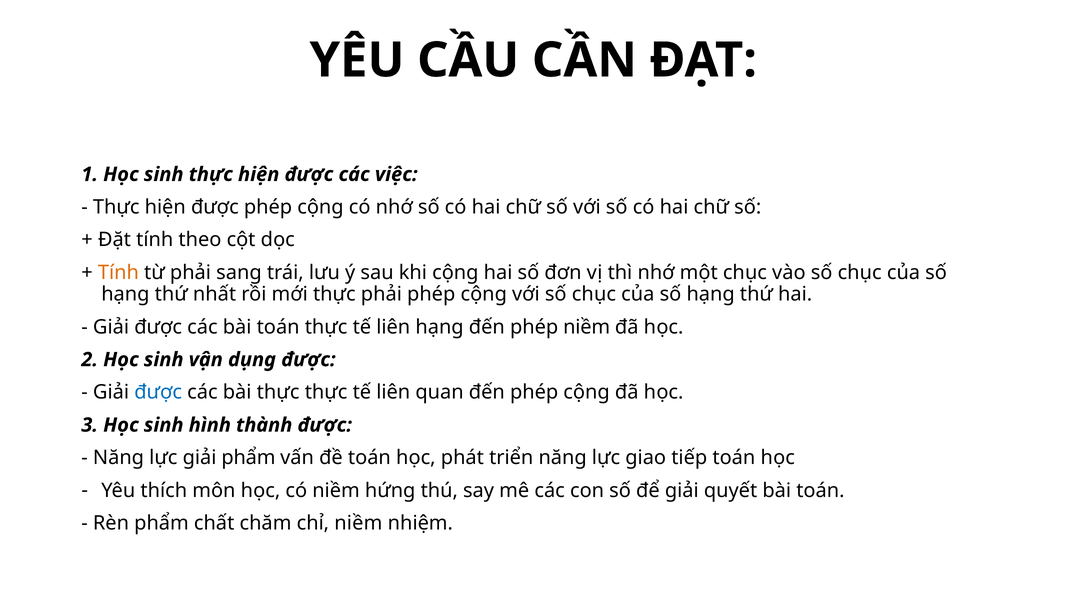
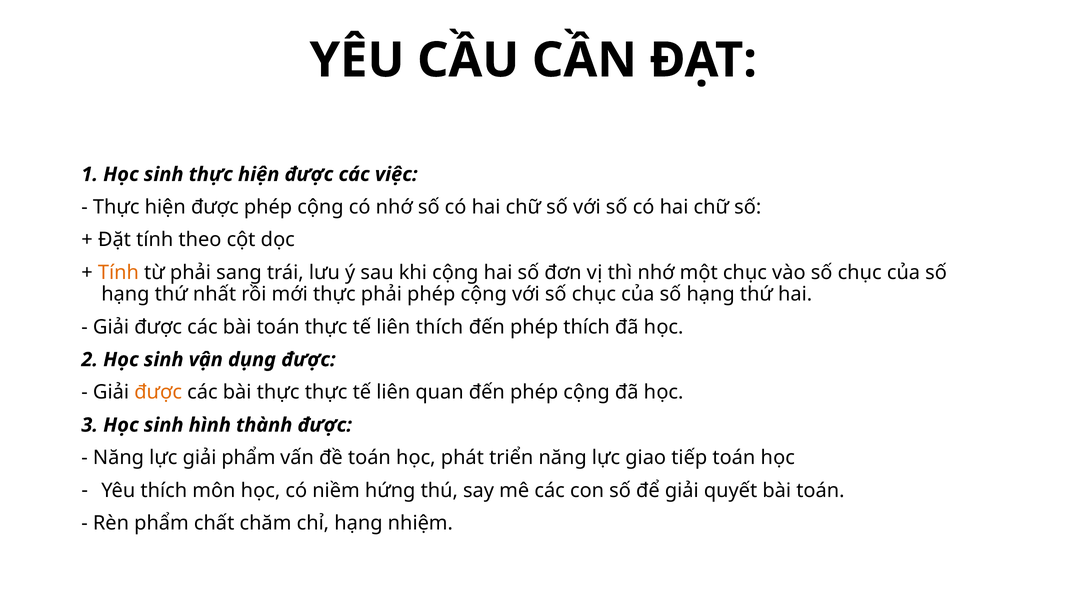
liên hạng: hạng -> thích (439, 327)
phép niềm: niềm -> thích (587, 327)
được colour: blue -> orange (158, 392)
chỉ niềm: niềm -> hạng (358, 523)
